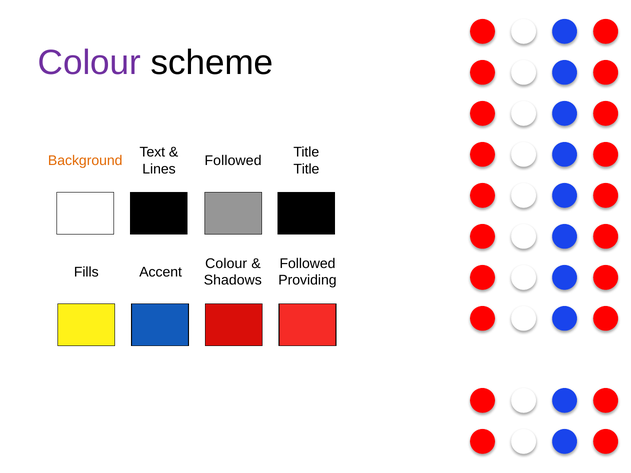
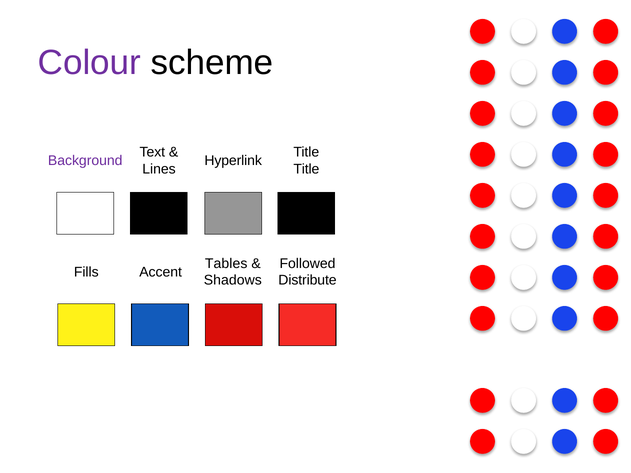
Background colour: orange -> purple (85, 161)
Followed: Followed -> Hyperlink (233, 161)
Colour: Colour -> Tables (226, 264)
Providing: Providing -> Distribute (307, 280)
